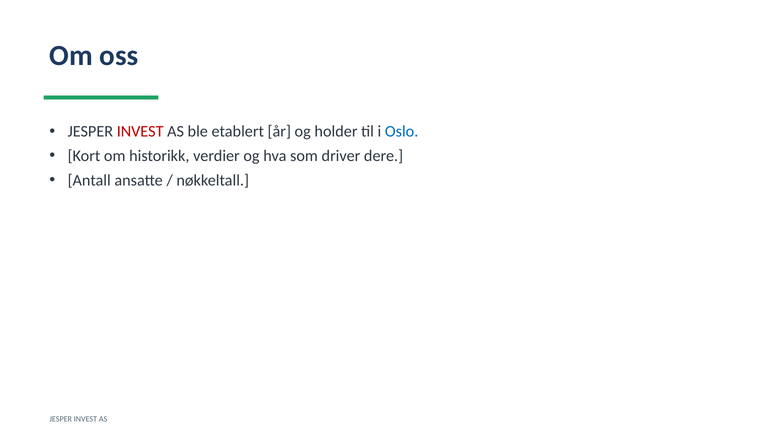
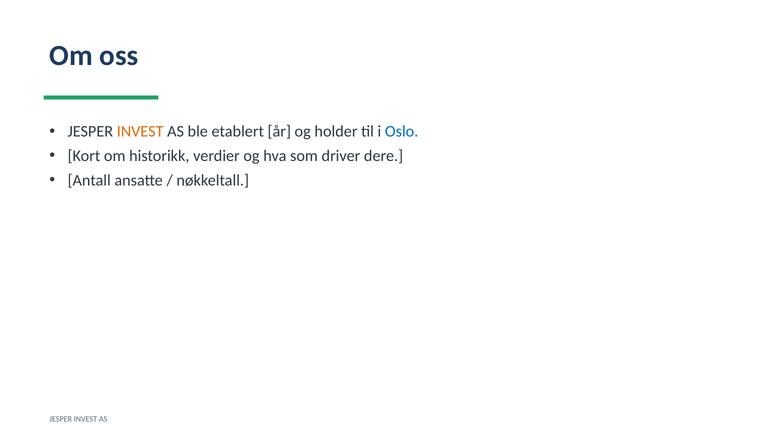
INVEST colour: red -> orange (140, 132)
